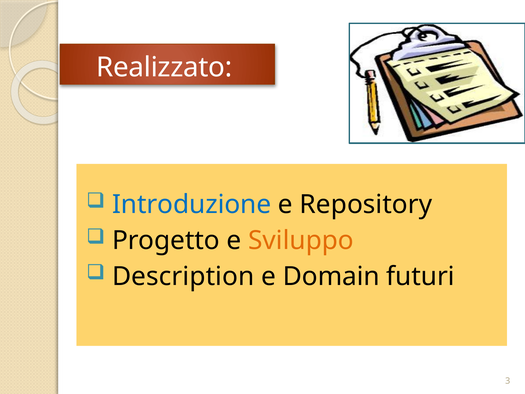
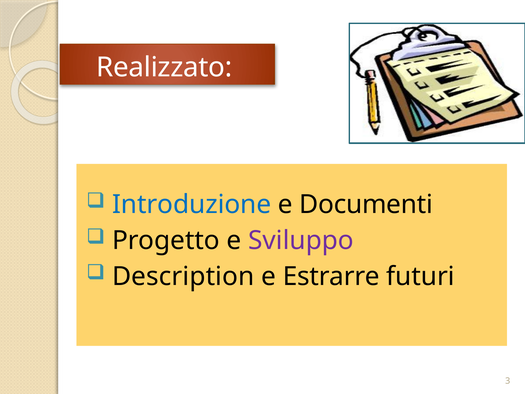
Repository: Repository -> Documenti (366, 204)
Sviluppo colour: orange -> purple (301, 240)
Domain: Domain -> Estrarre (331, 276)
